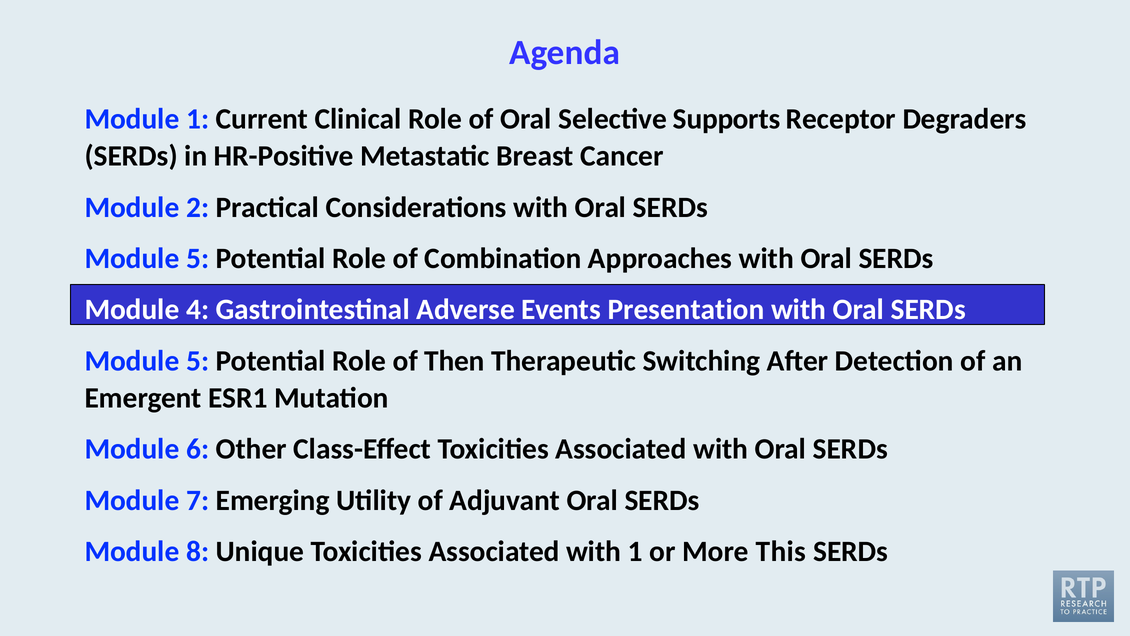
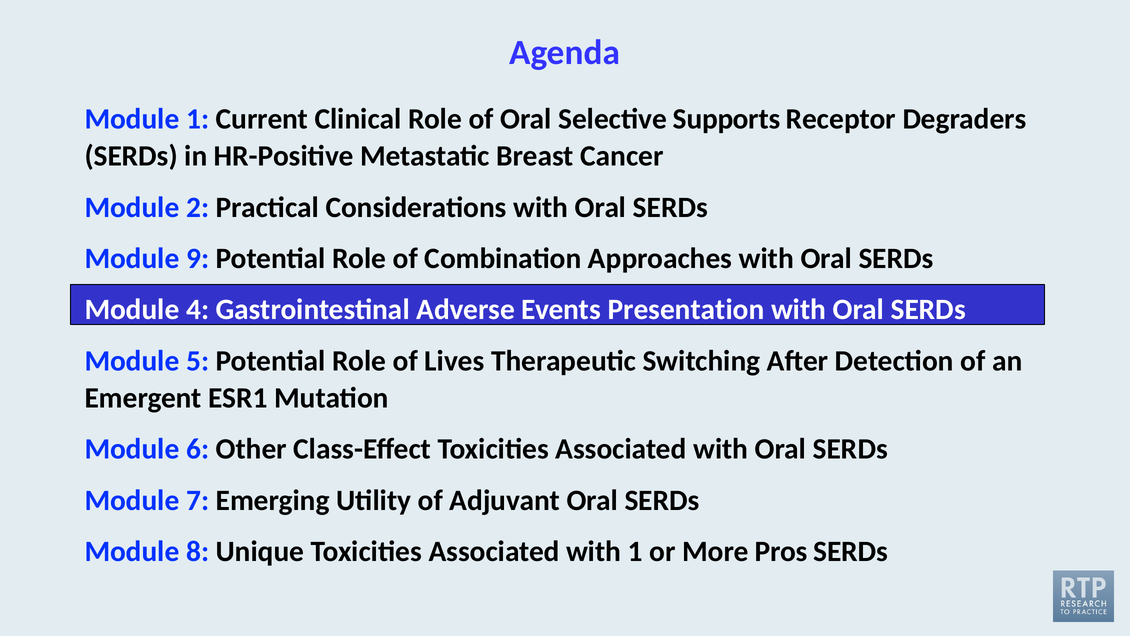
5: 5 -> 9 (198, 258)
Then: Then -> Lives (454, 361)
This: This -> Pros (781, 551)
